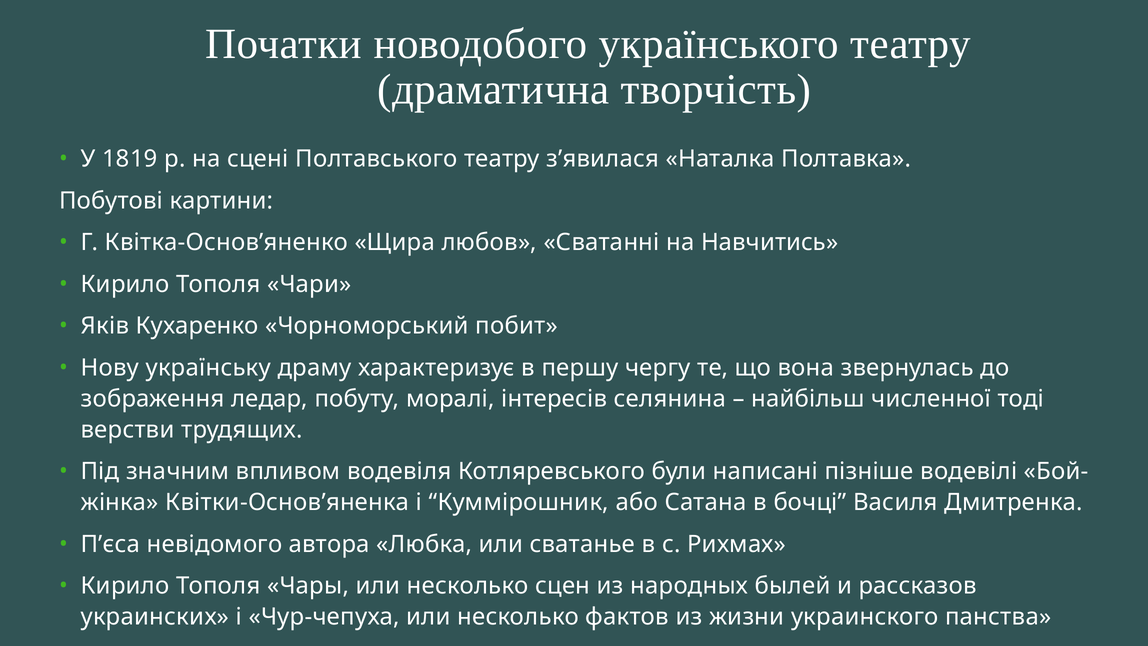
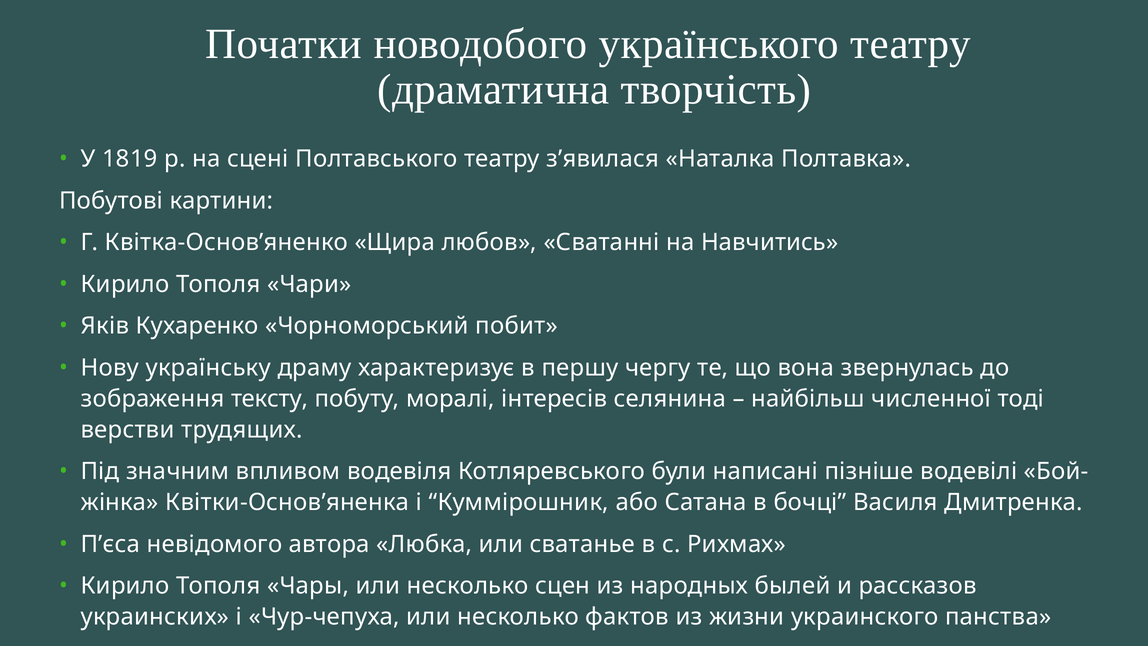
ледар: ледар -> тексту (270, 399)
